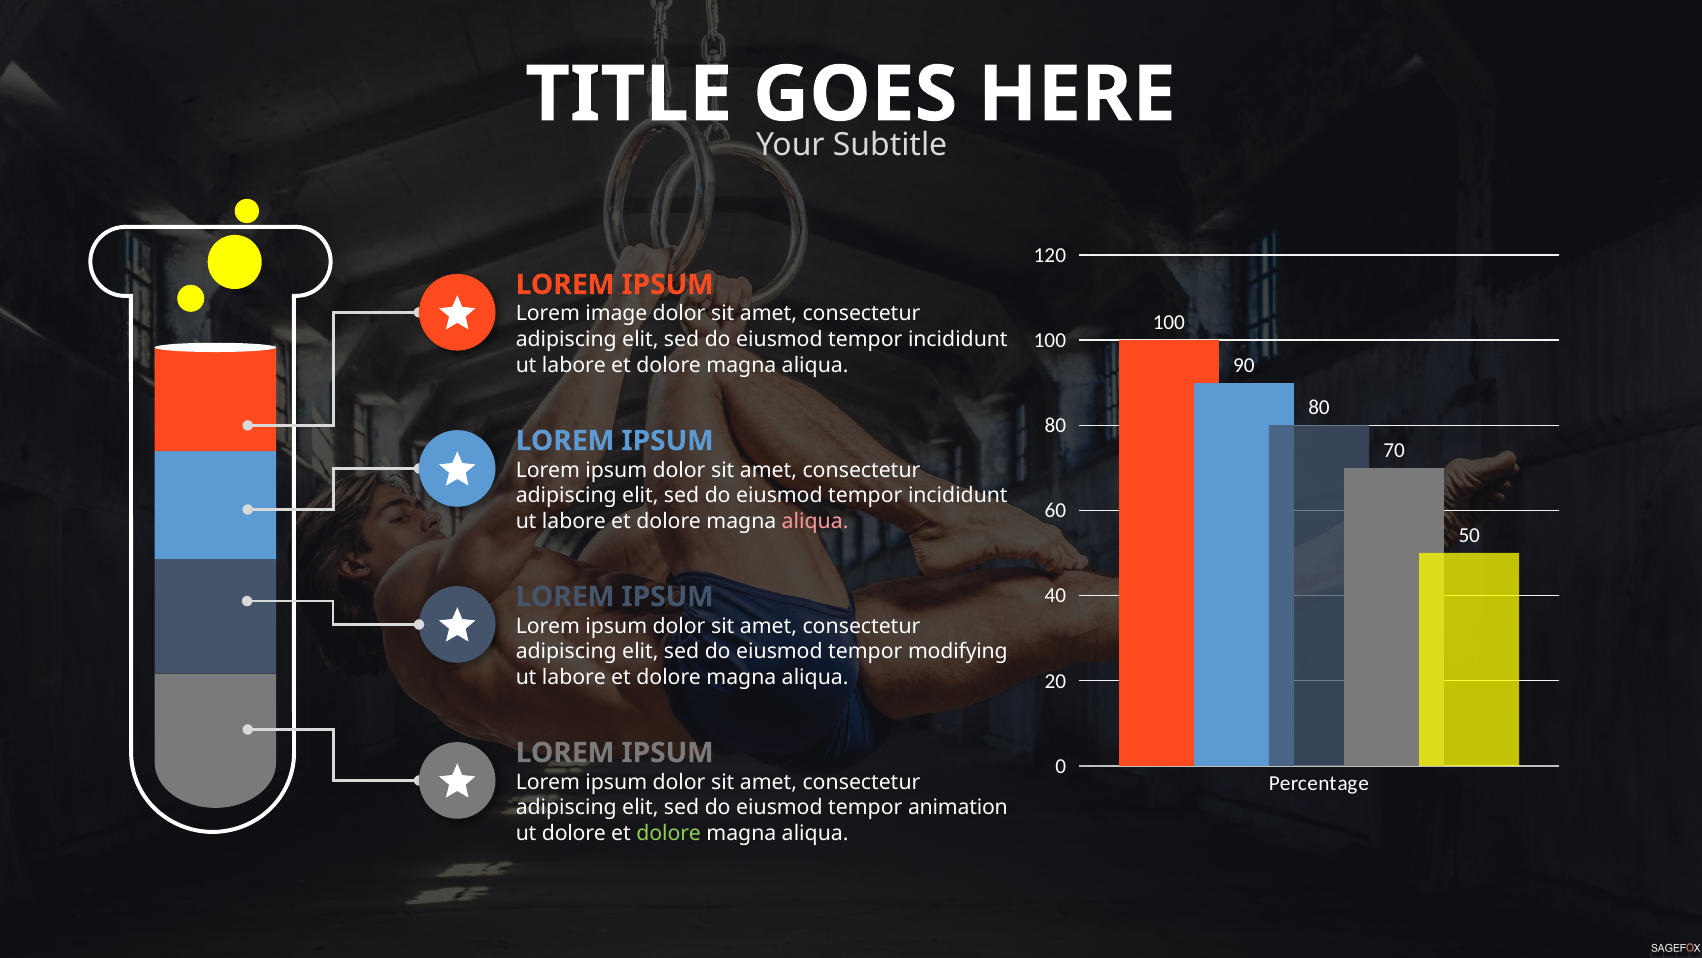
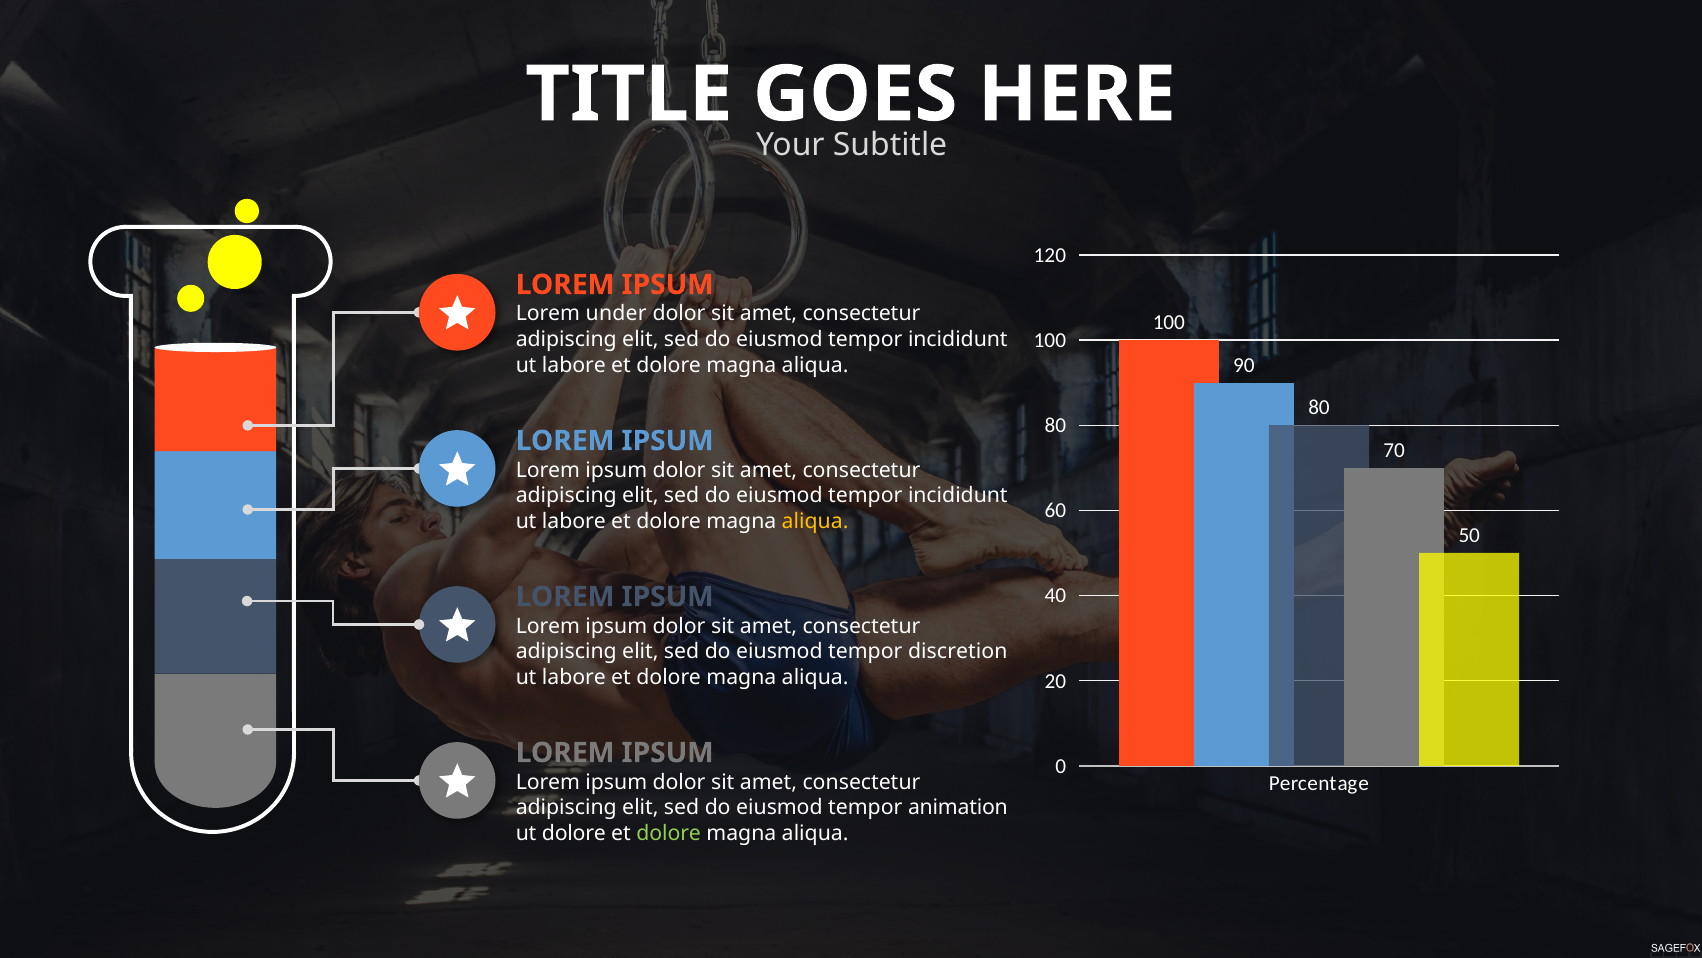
image: image -> under (616, 314)
aliqua colour: pink -> yellow (815, 521)
modifying: modifying -> discretion (958, 651)
